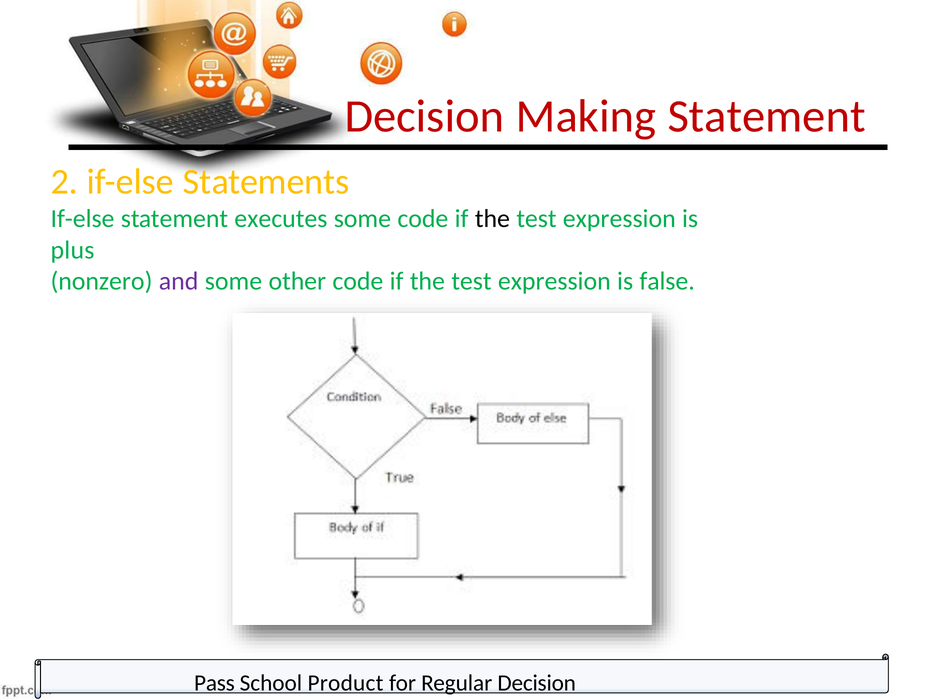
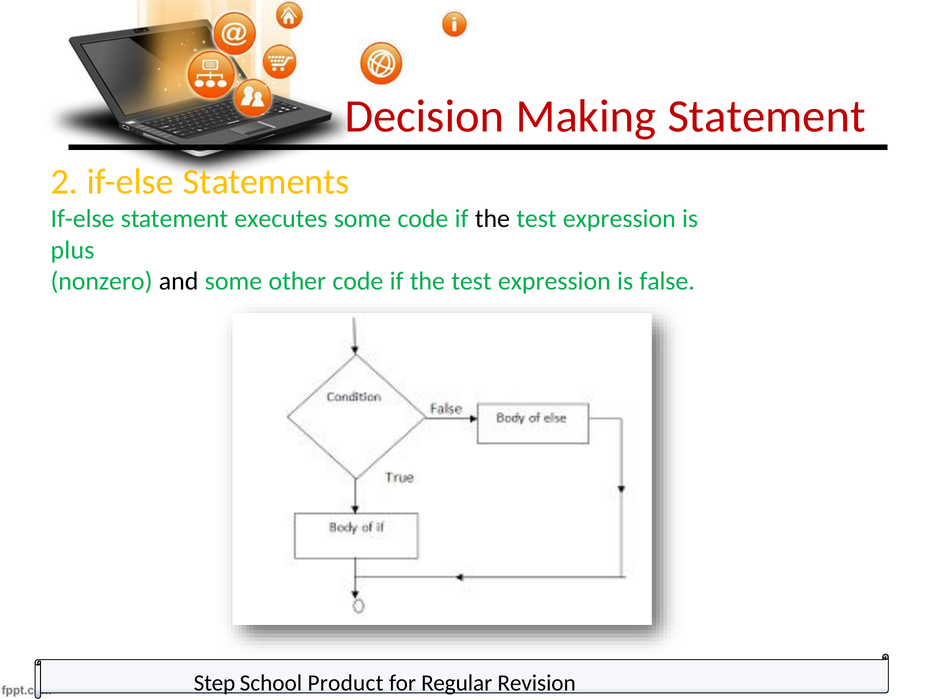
and colour: purple -> black (179, 281)
Pass: Pass -> Step (214, 683)
Regular Decision: Decision -> Revision (537, 683)
